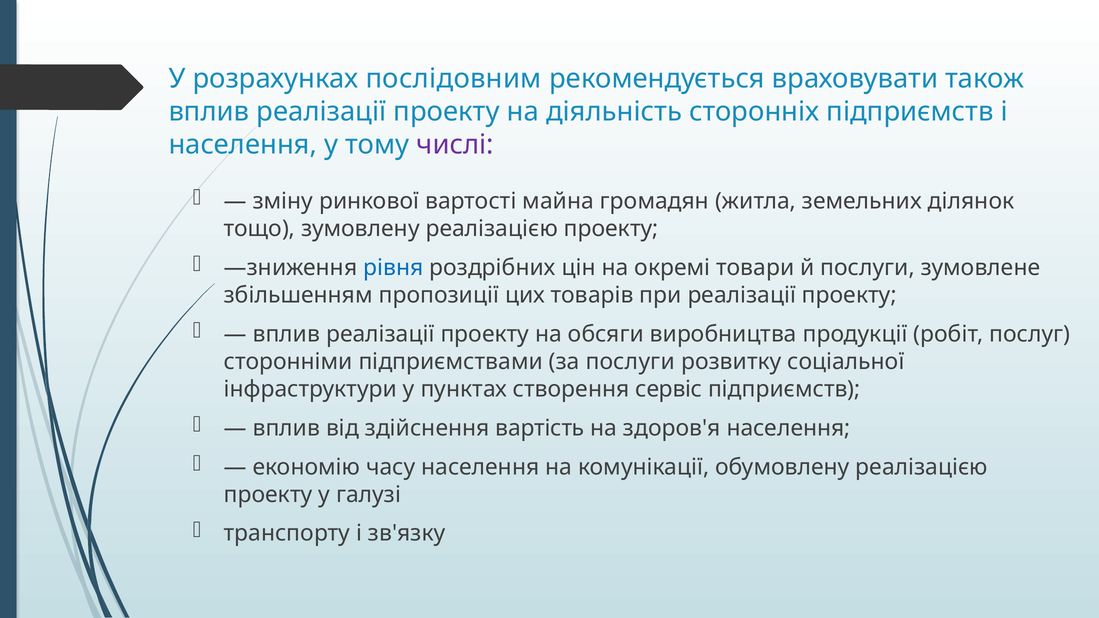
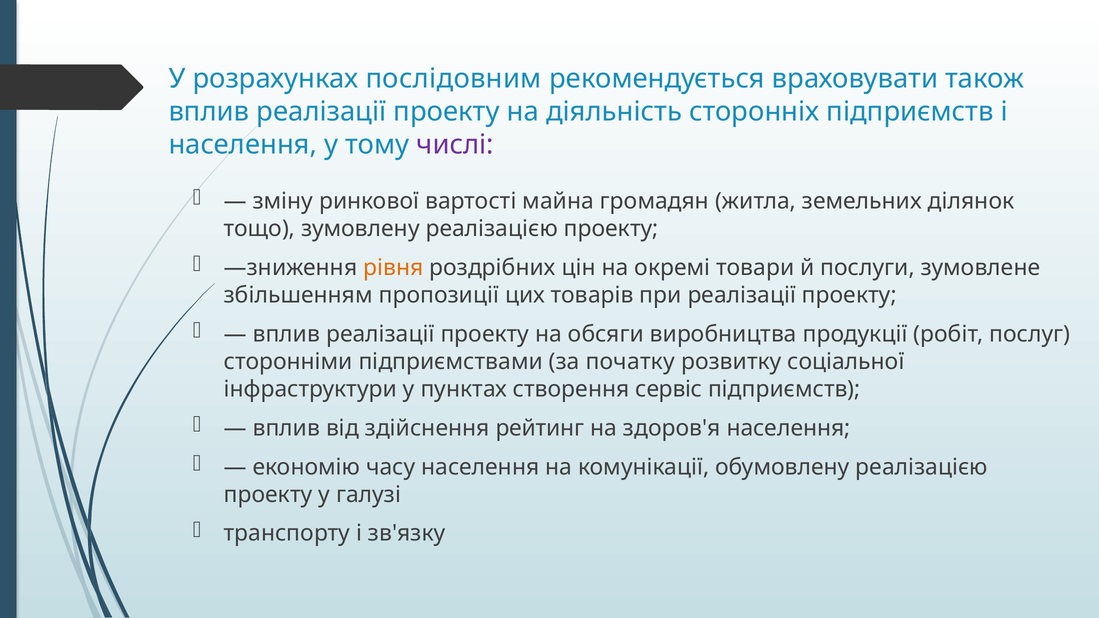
рівня colour: blue -> orange (393, 268)
за послуги: послуги -> початку (630, 362)
вартість: вартість -> рейтинг (540, 428)
